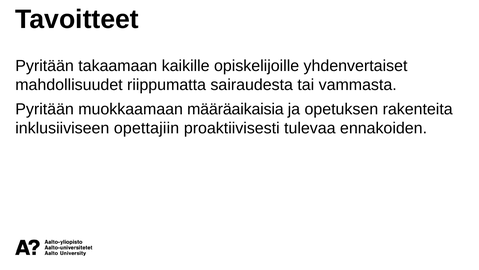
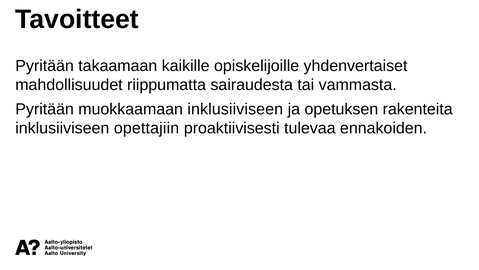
muokkaamaan määräaikaisia: määräaikaisia -> inklusiiviseen (235, 109)
